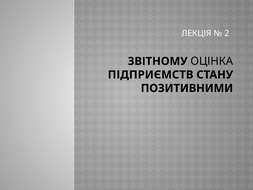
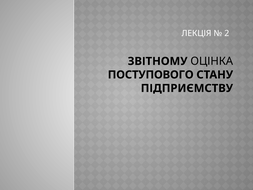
ПІДПРИЄМСТВ: ПІДПРИЄМСТВ -> ПОСТУПОВОГО (151, 75)
ПОЗИТИВНИМИ: ПОЗИТИВНИМИ -> ПІДПРИЄМСТВУ (187, 88)
